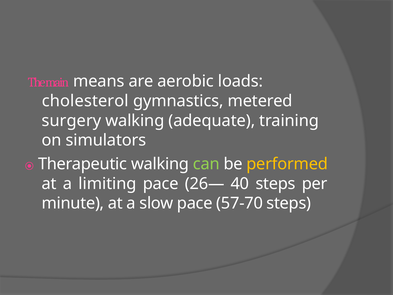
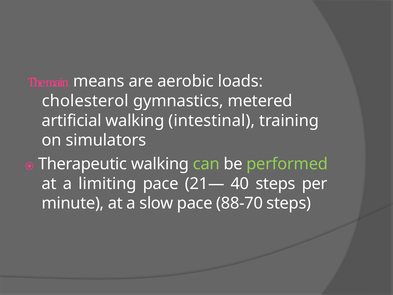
surgery: surgery -> artificial (72, 121)
adequate: adequate -> intestinal (212, 121)
performed colour: yellow -> light green (287, 164)
26—: 26— -> 21— (205, 183)
57-70: 57-70 -> 88-70 (240, 203)
